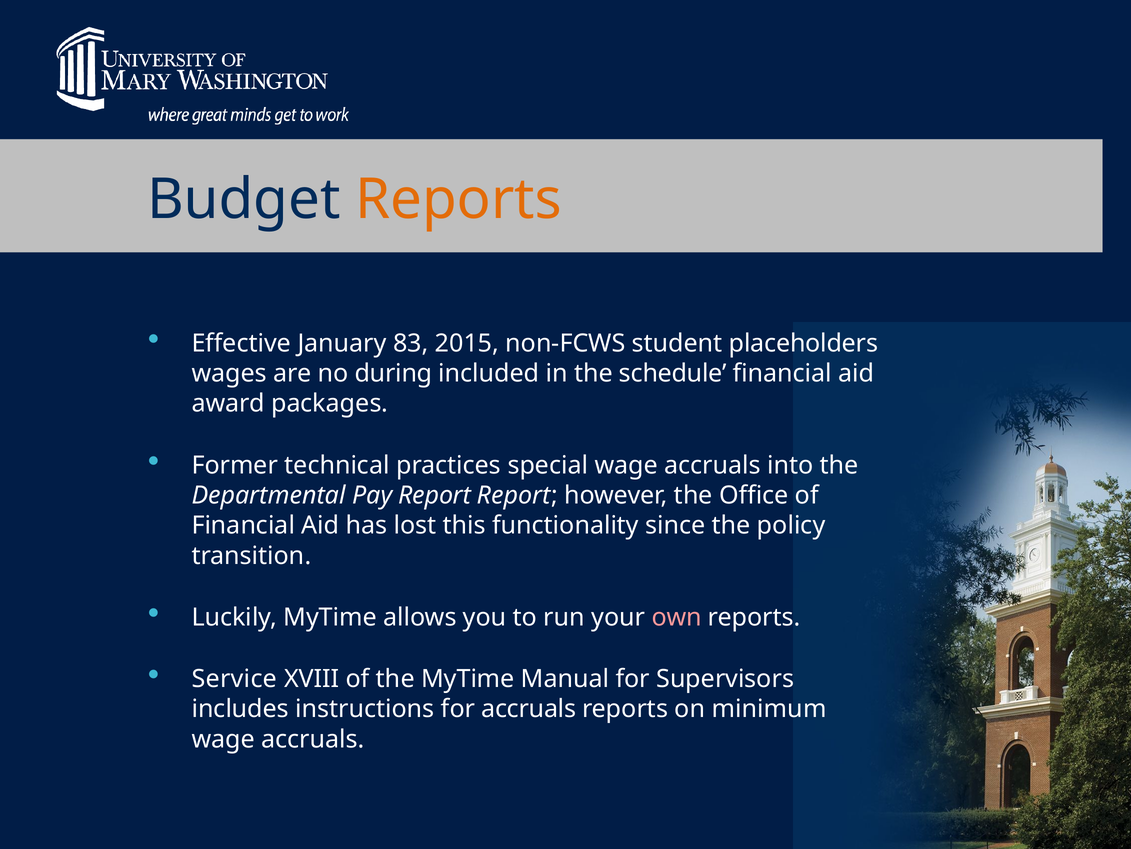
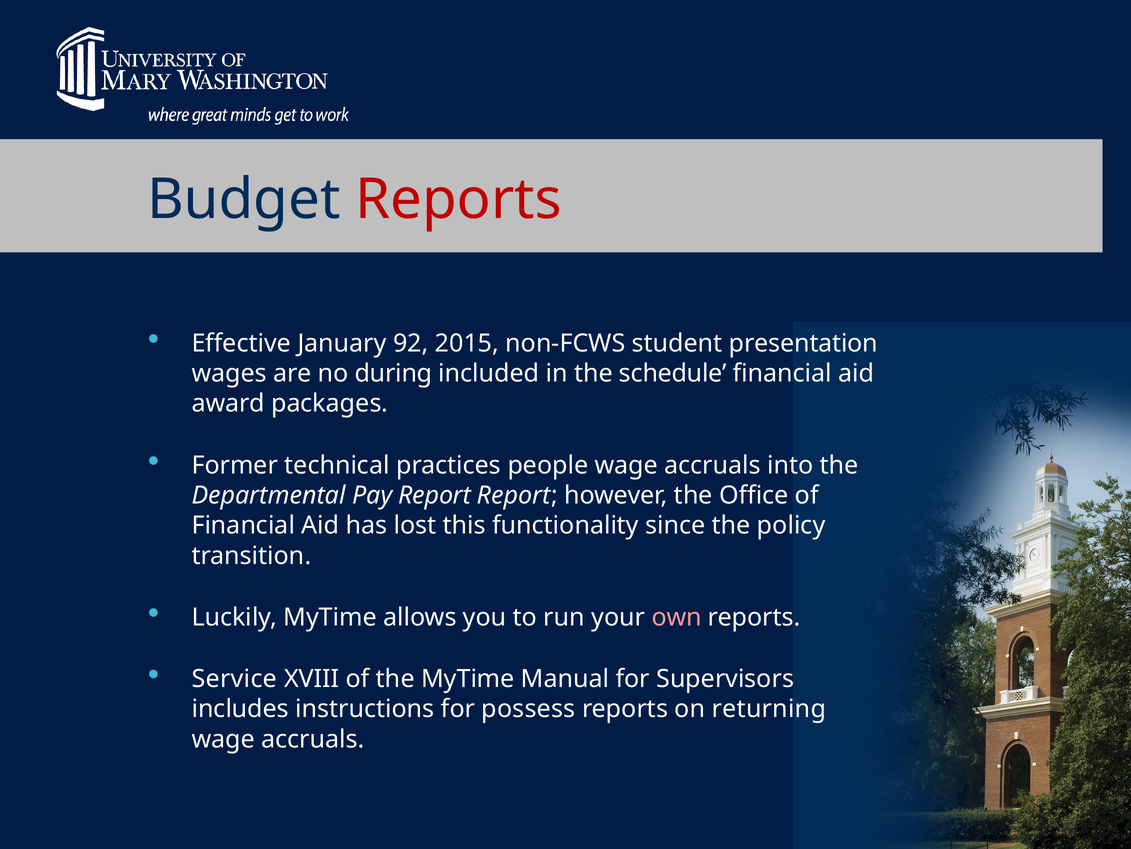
Reports colour: orange -> red (458, 199)
83: 83 -> 92 (411, 343)
placeholders: placeholders -> presentation (803, 343)
special: special -> people (548, 465)
for accruals: accruals -> possess (528, 709)
minimum: minimum -> returning (769, 709)
